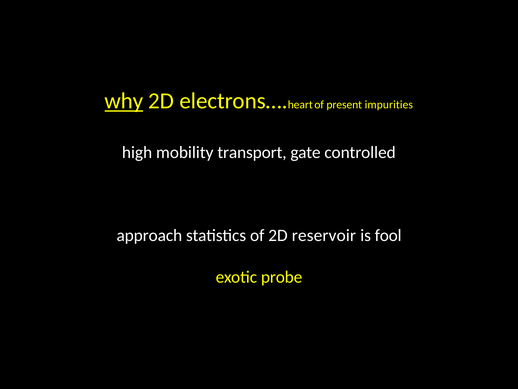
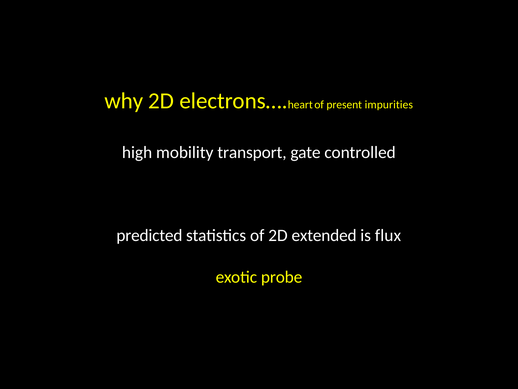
why underline: present -> none (124, 101)
approach: approach -> predicted (149, 235)
reservoir: reservoir -> extended (324, 235)
fool: fool -> flux (388, 235)
